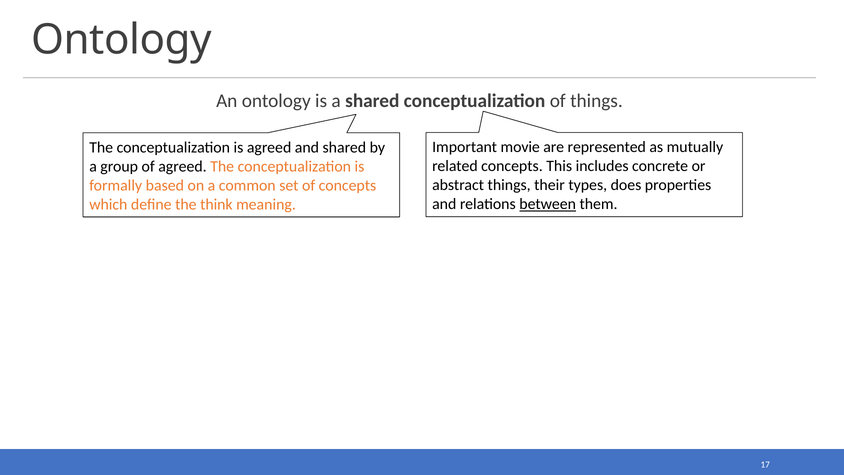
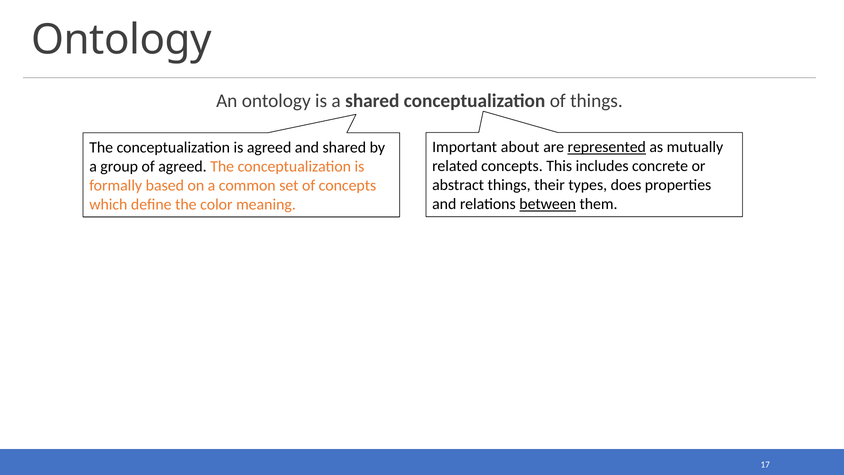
movie: movie -> about (520, 147)
represented underline: none -> present (607, 147)
think: think -> color (216, 204)
